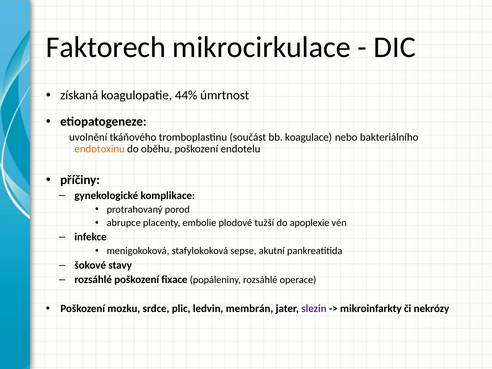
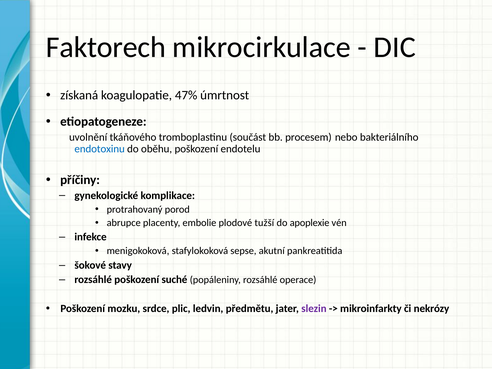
44%: 44% -> 47% (186, 95)
koagulace: koagulace -> procesem (308, 137)
endotoxinu colour: orange -> blue (100, 149)
fixace: fixace -> suché (174, 280)
membrán: membrán -> předmětu (250, 309)
